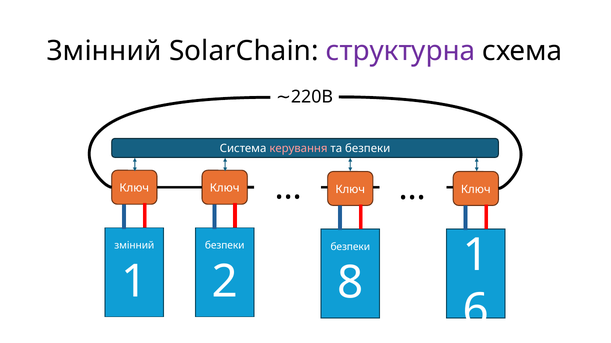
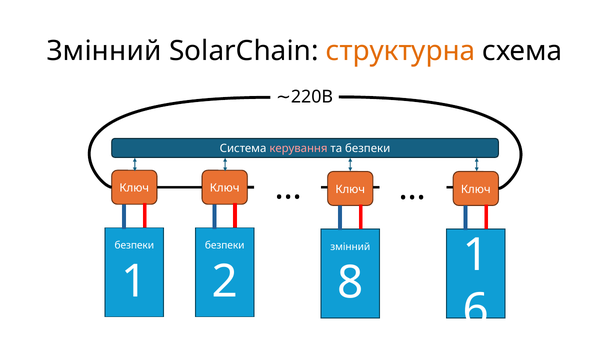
структурна colour: purple -> orange (401, 51)
змінний: змінний -> безпеки (134, 246)
безпеки: безпеки -> змінний (350, 247)
